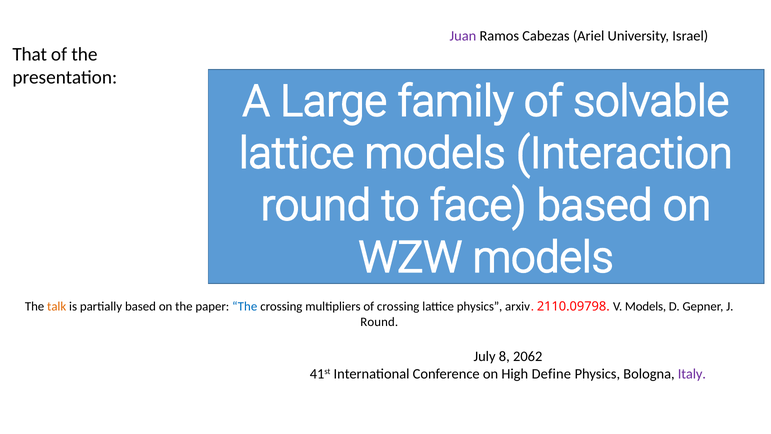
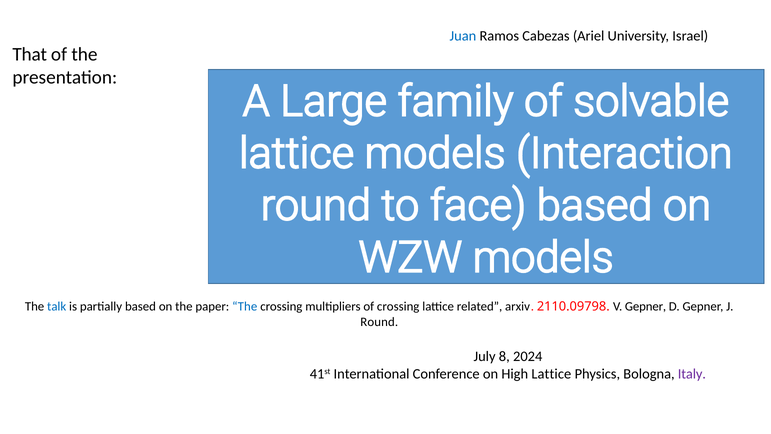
Juan colour: purple -> blue (463, 36)
talk colour: orange -> blue (57, 306)
lattice physics: physics -> related (480, 306)
V Models: Models -> Gepner (646, 306)
2062: 2062 -> 2024 (528, 356)
High Define: Define -> Lattice (551, 374)
